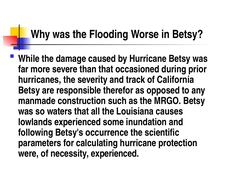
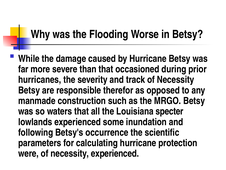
track of California: California -> Necessity (176, 80)
causes: causes -> specter (169, 111)
